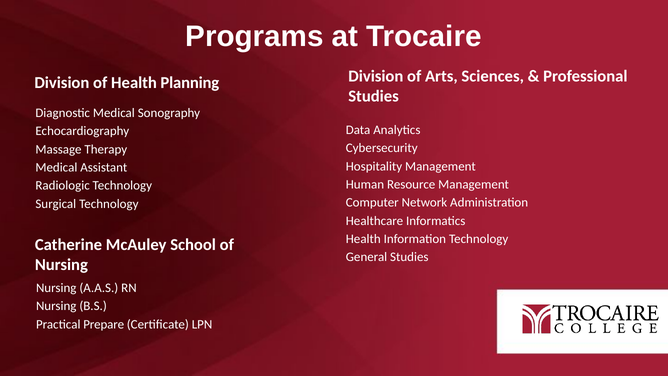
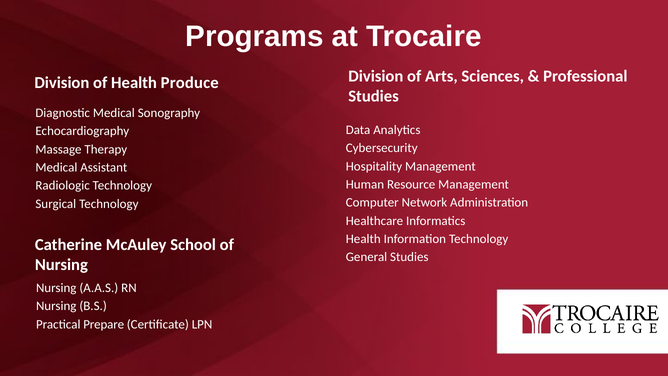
Planning: Planning -> Produce (190, 83)
